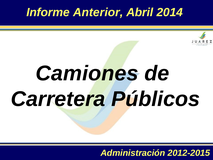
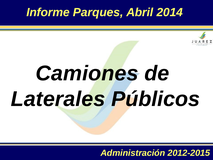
Anterior: Anterior -> Parques (98, 12)
Carretera: Carretera -> Laterales (58, 99)
